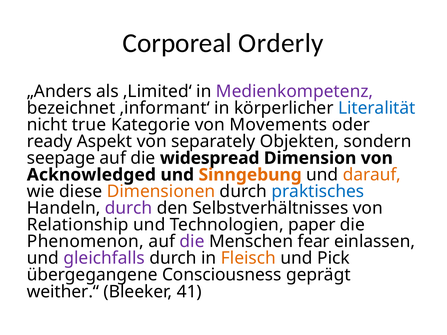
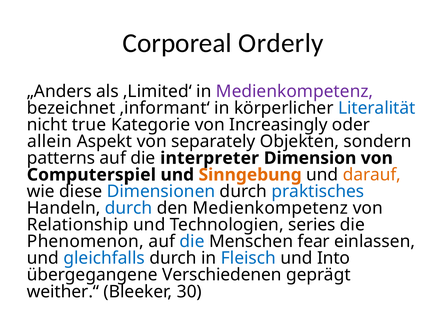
Movements: Movements -> Increasingly (278, 125)
ready: ready -> allein (49, 142)
seepage: seepage -> patterns (61, 158)
widespread: widespread -> interpreter (210, 158)
Acknowledged: Acknowledged -> Computerspiel (91, 175)
Dimensionen colour: orange -> blue (161, 192)
durch colour: purple -> blue (129, 208)
den Selbstverhältnisses: Selbstverhältnisses -> Medienkompetenz (270, 208)
paper: paper -> series (312, 225)
die colour: purple -> blue (192, 242)
gleichfalls colour: purple -> blue (104, 258)
Fleisch colour: orange -> blue (248, 258)
Pick: Pick -> Into (334, 258)
Consciousness: Consciousness -> Verschiedenen (222, 275)
41: 41 -> 30 (189, 292)
